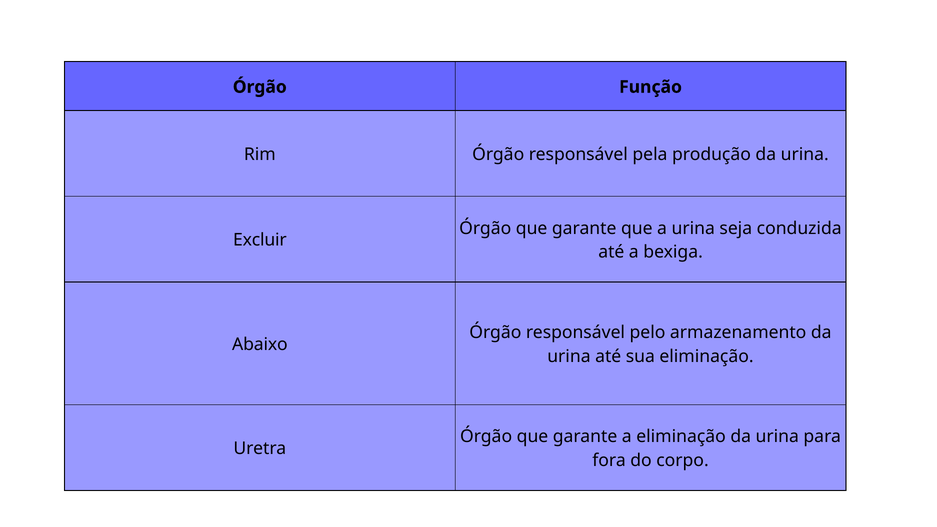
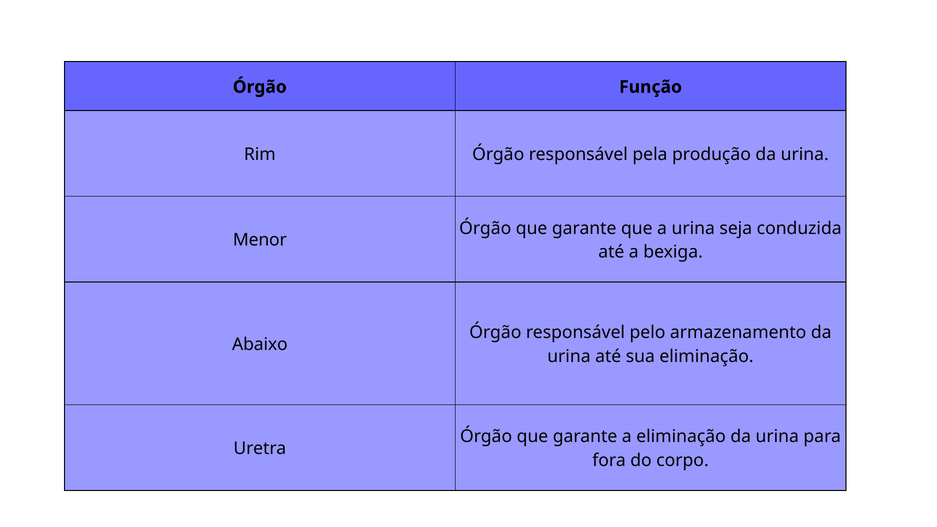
Excluir: Excluir -> Menor (260, 240)
